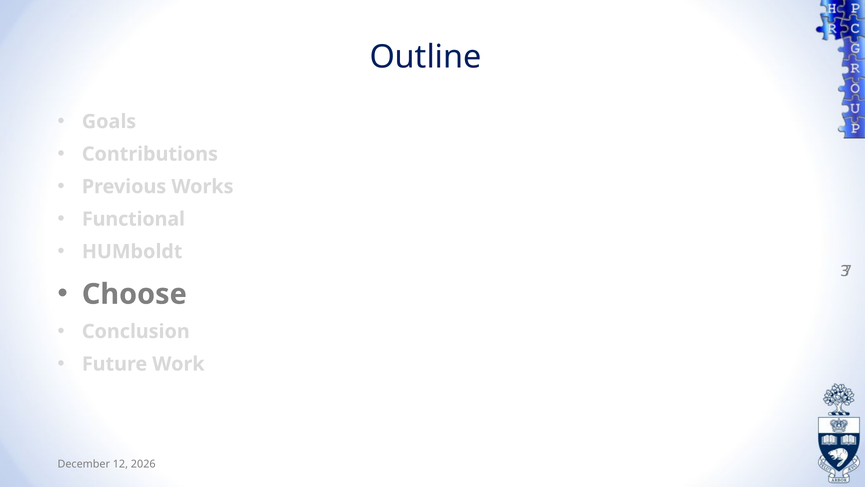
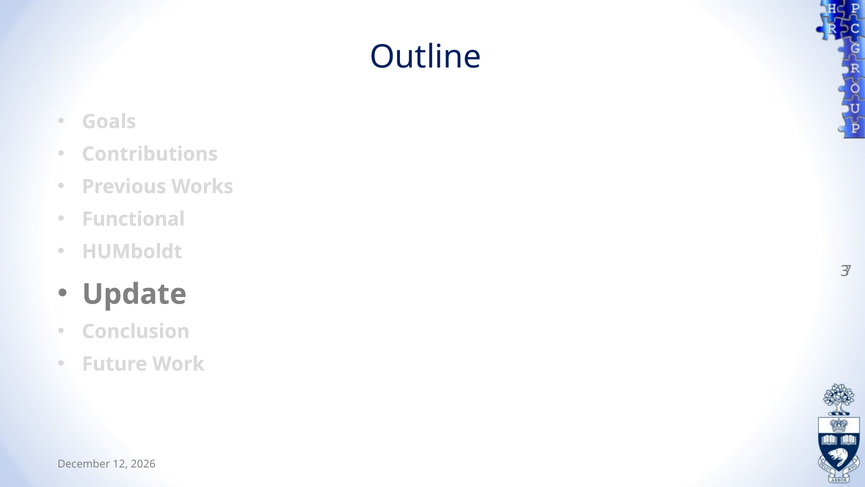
Choose: Choose -> Update (134, 294)
